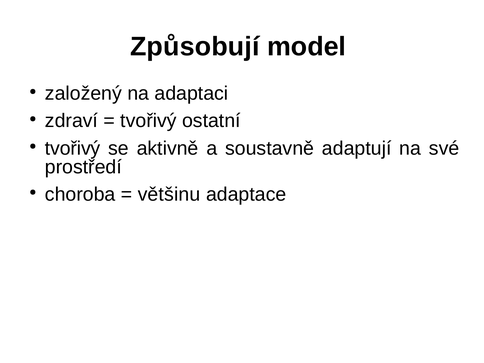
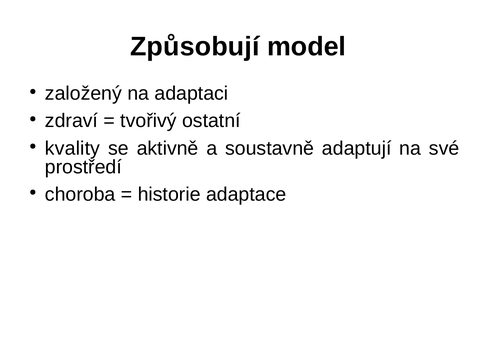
tvořivý: tvořivý -> kvality (73, 148)
většinu: většinu -> historie (169, 194)
